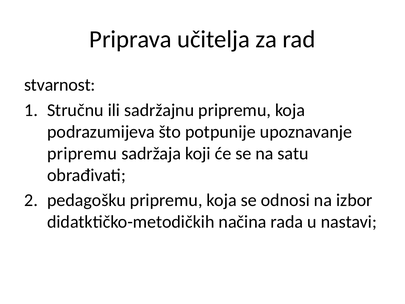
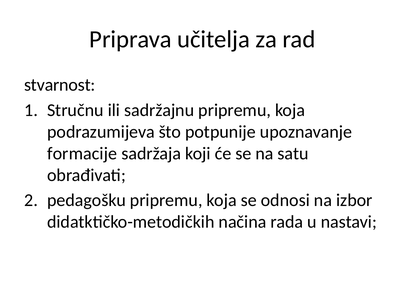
pripremu: pripremu -> formacije (82, 153)
